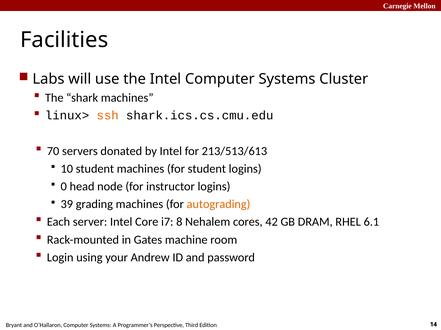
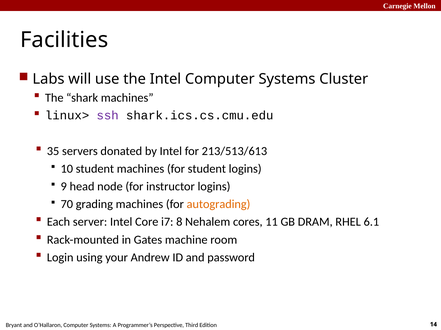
ssh colour: orange -> purple (108, 116)
70: 70 -> 35 (53, 151)
0: 0 -> 9 (64, 187)
39: 39 -> 70 (67, 205)
42: 42 -> 11 (272, 222)
